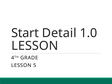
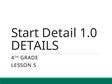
LESSON: LESSON -> DETAILS (35, 46)
